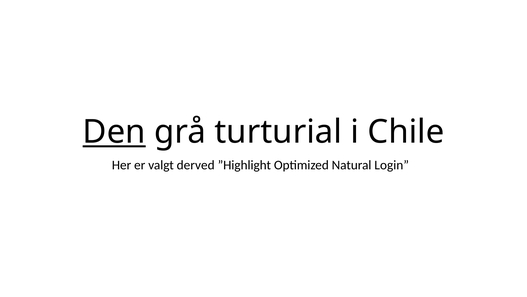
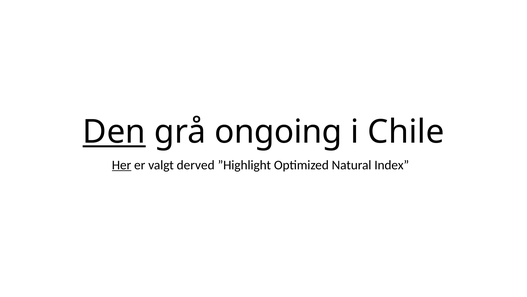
turturial: turturial -> ongoing (278, 132)
Her underline: none -> present (122, 165)
Login: Login -> Index (392, 165)
